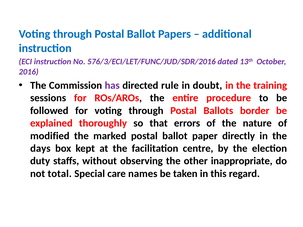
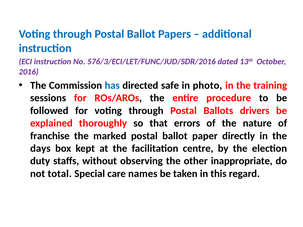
has colour: purple -> blue (112, 85)
rule: rule -> safe (170, 85)
doubt: doubt -> photo (207, 85)
border: border -> drivers (255, 111)
modified: modified -> franchise (50, 136)
